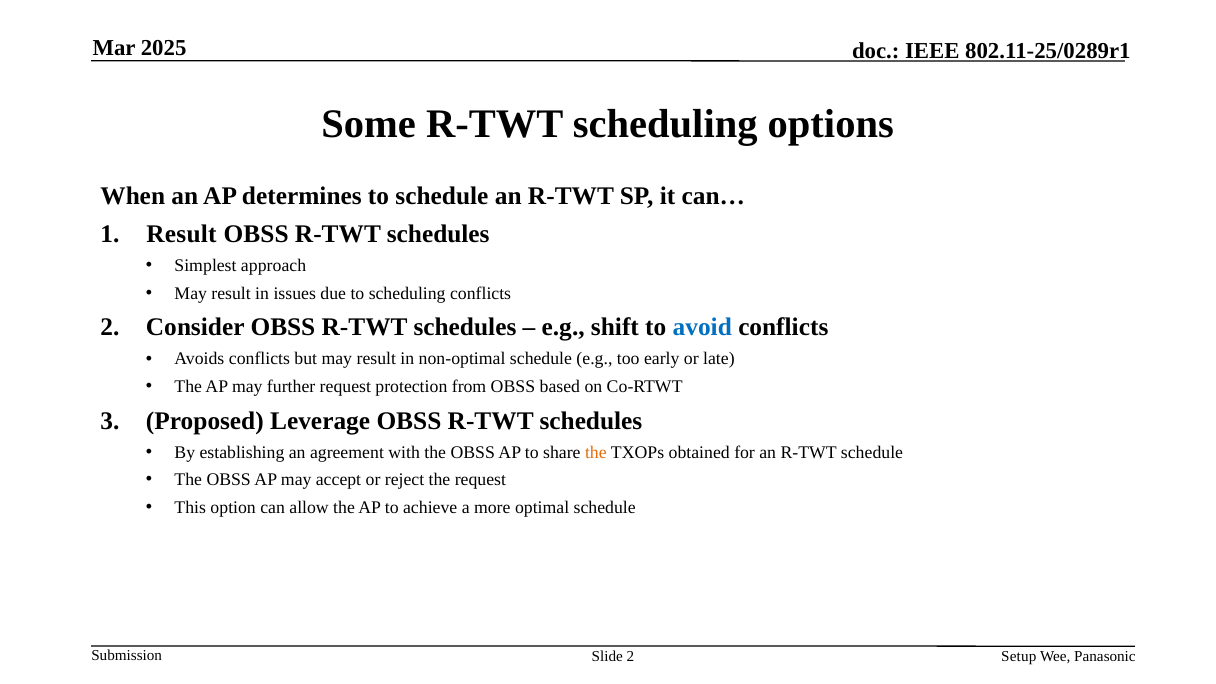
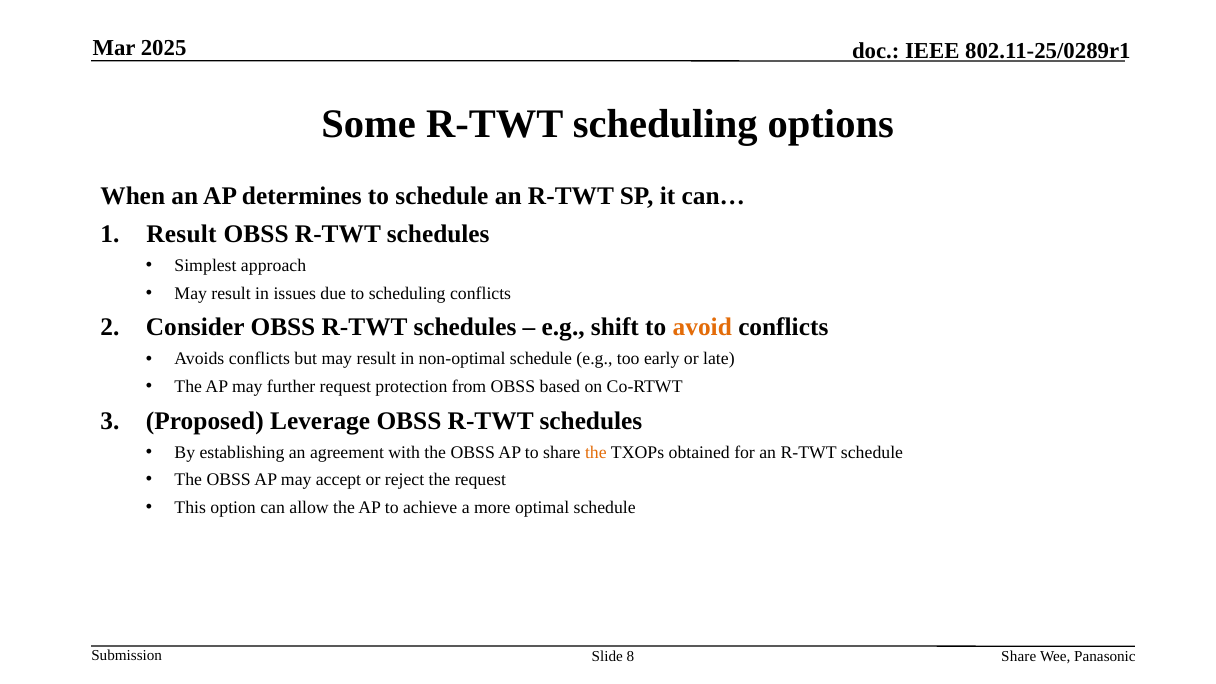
avoid colour: blue -> orange (702, 327)
Slide 2: 2 -> 8 (630, 656)
Setup: Setup -> Share (1019, 656)
